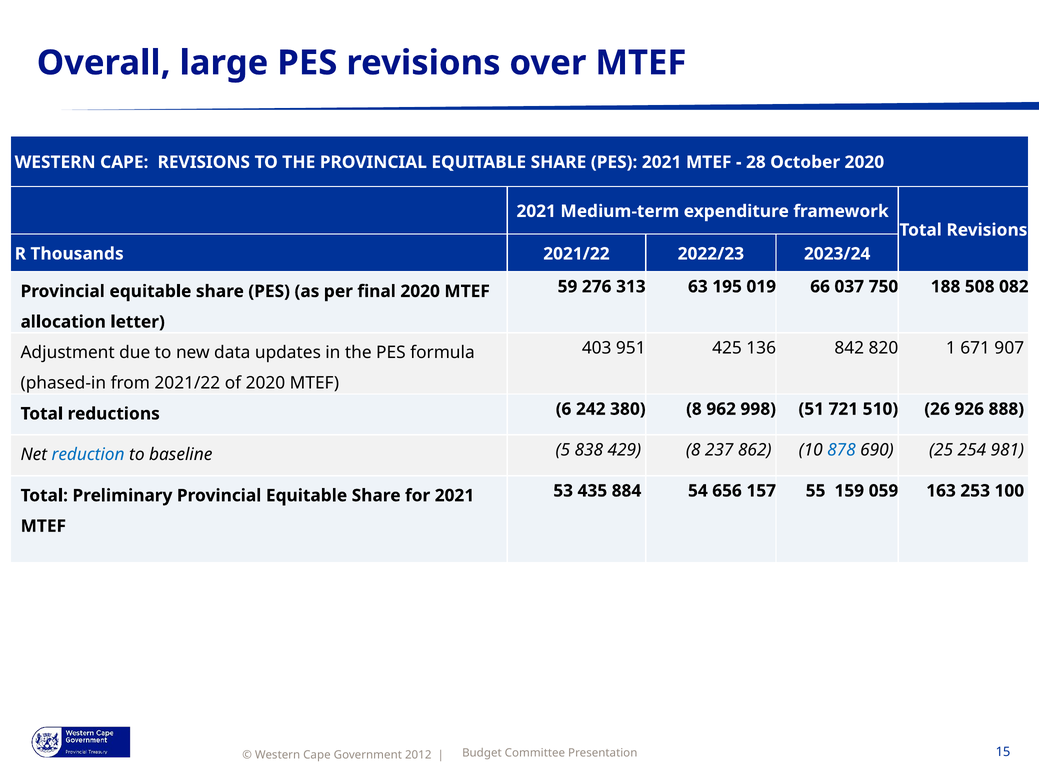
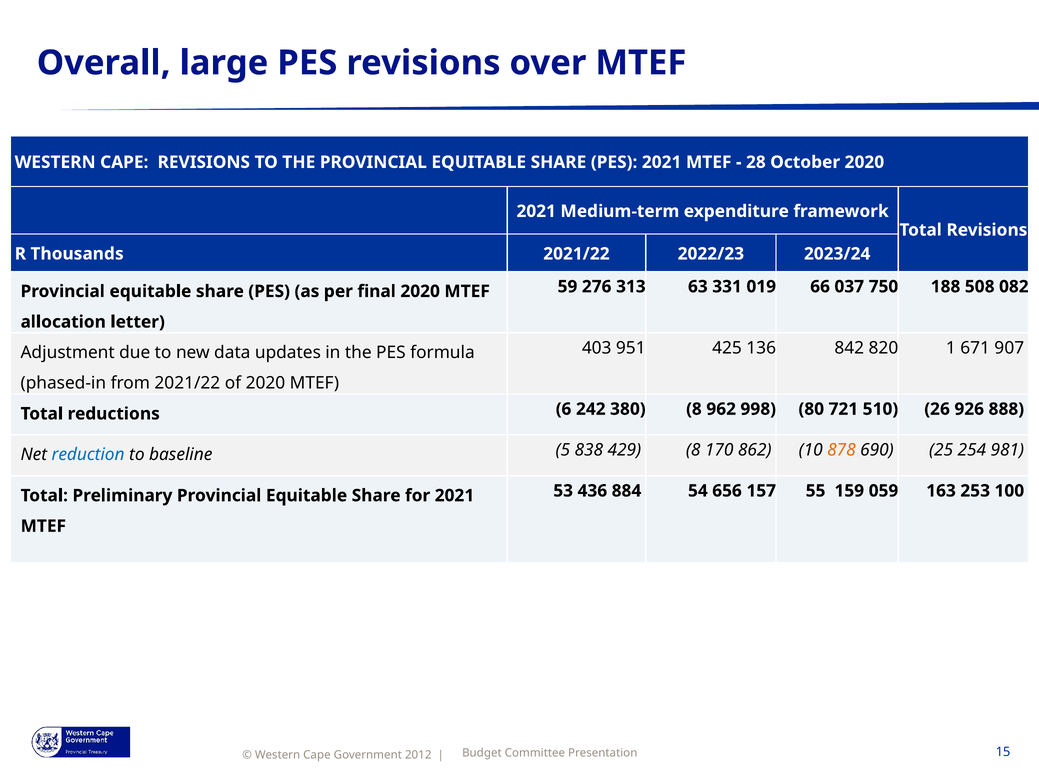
195: 195 -> 331 (727, 287)
51: 51 -> 80 (811, 409)
237: 237 -> 170 (719, 450)
878 colour: blue -> orange (841, 450)
435: 435 -> 436 (592, 491)
